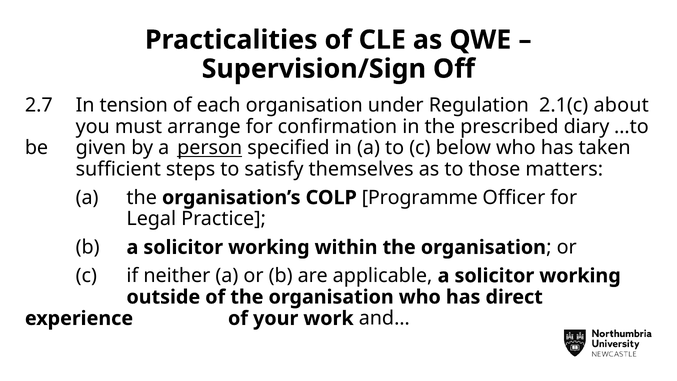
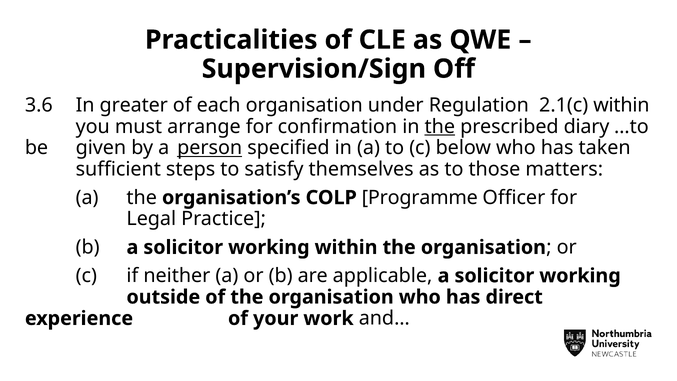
2.7: 2.7 -> 3.6 (39, 105)
tension: tension -> greater (134, 105)
2.1(c about: about -> within (621, 105)
the underline: none -> present (440, 126)
